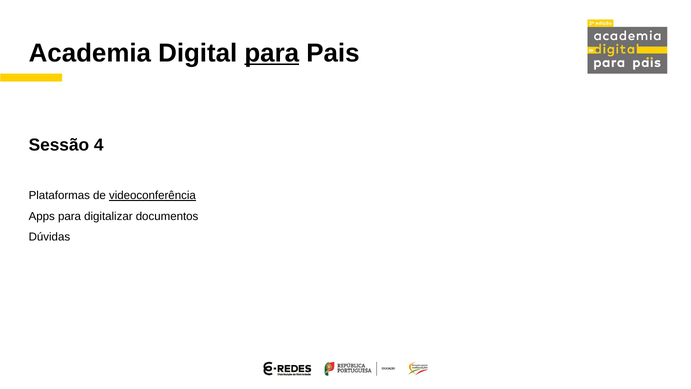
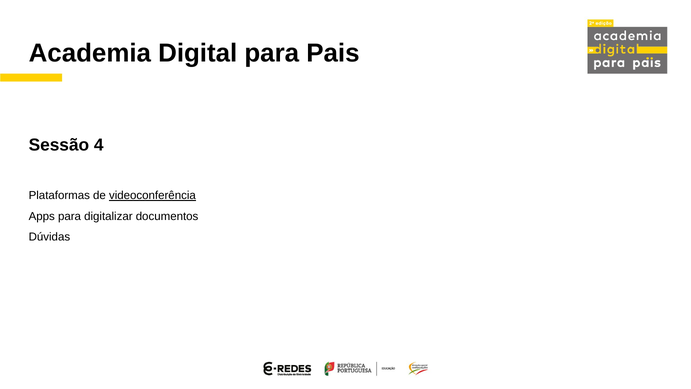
para underline: present -> none (272, 53)
